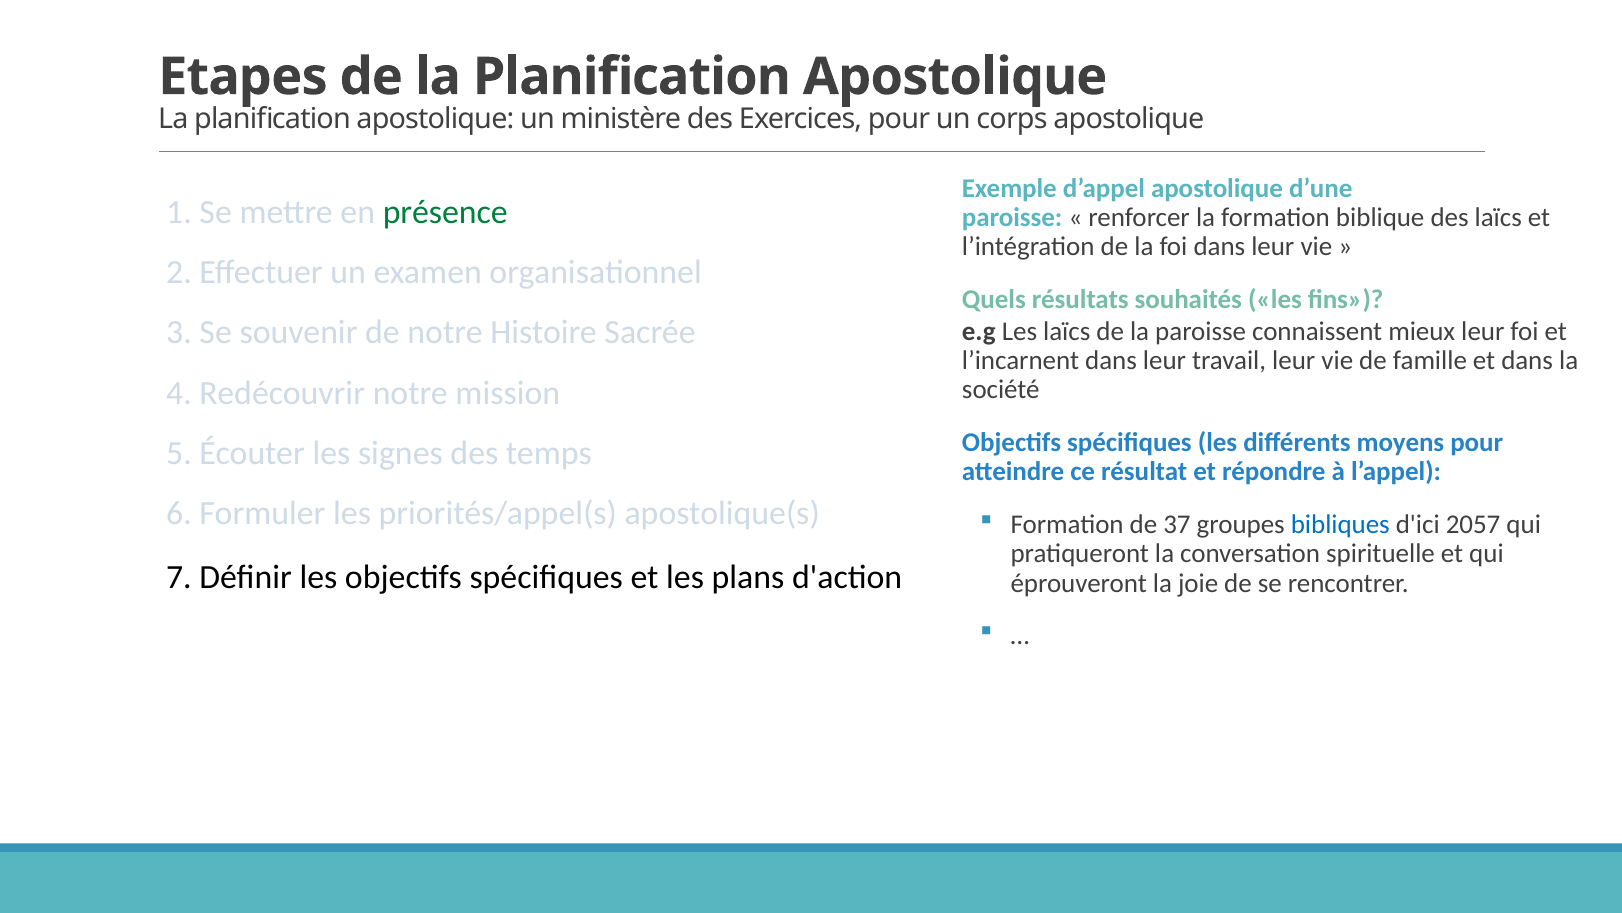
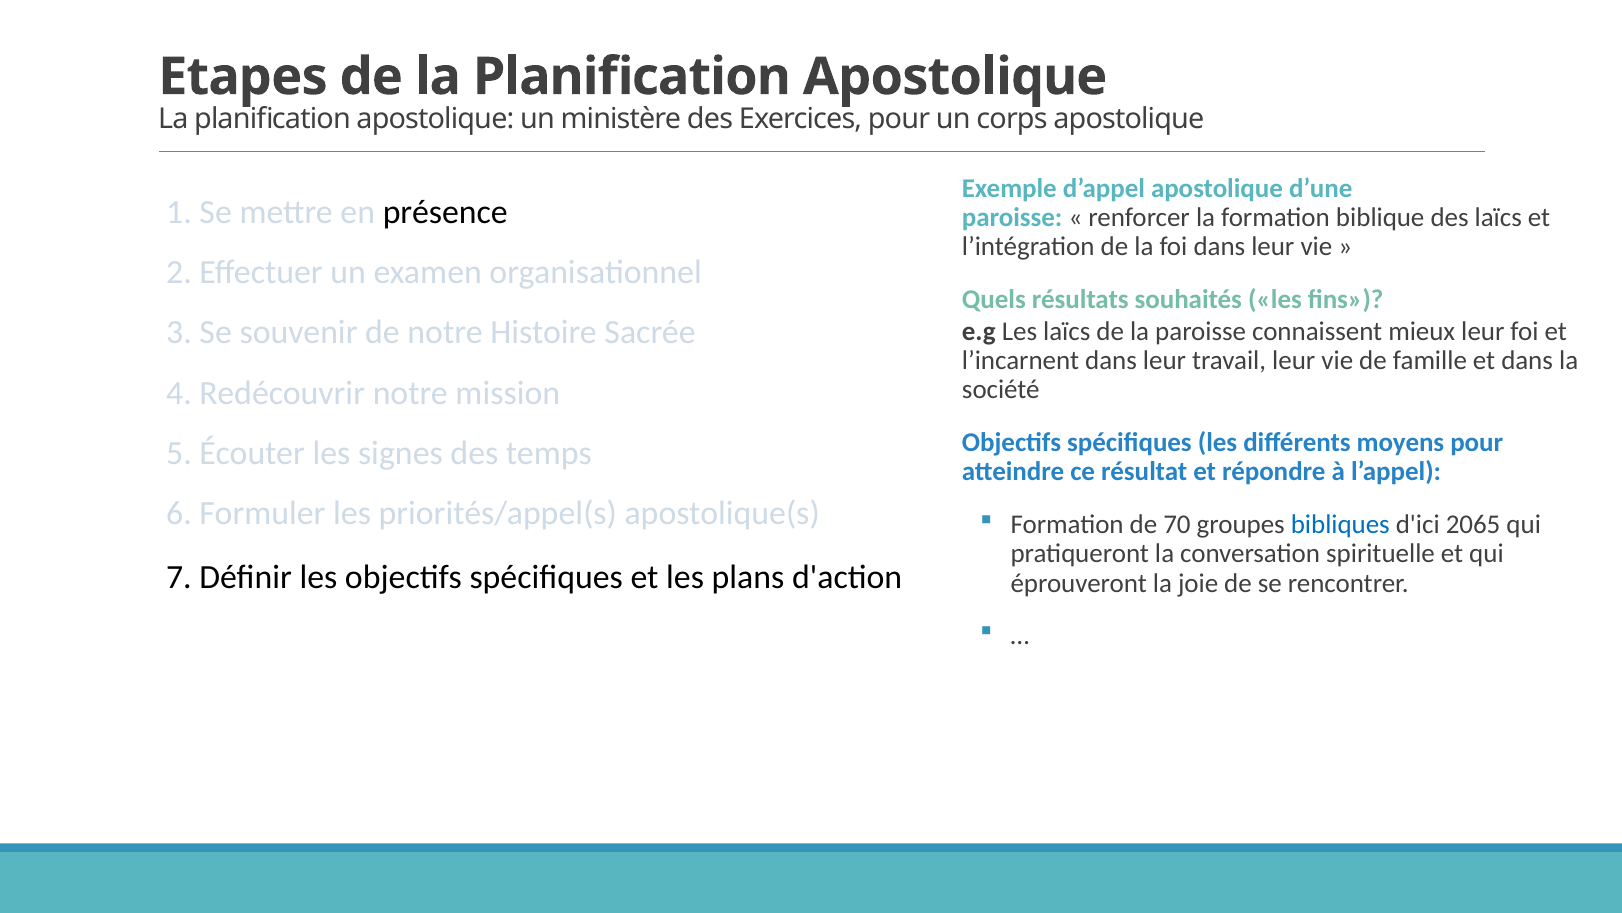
présence colour: green -> black (445, 212)
37: 37 -> 70 (1177, 524)
2057: 2057 -> 2065 (1473, 524)
